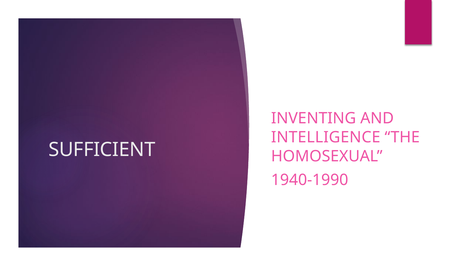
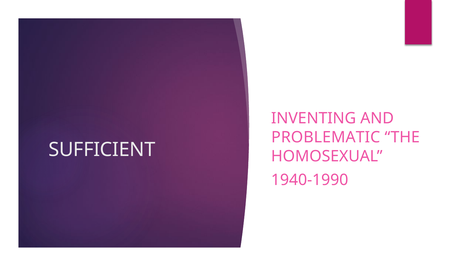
INTELLIGENCE: INTELLIGENCE -> PROBLEMATIC (326, 137)
